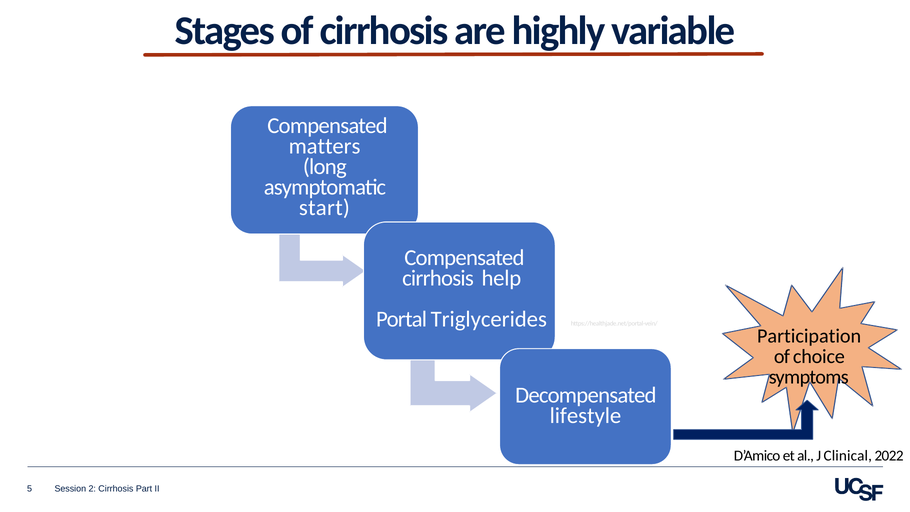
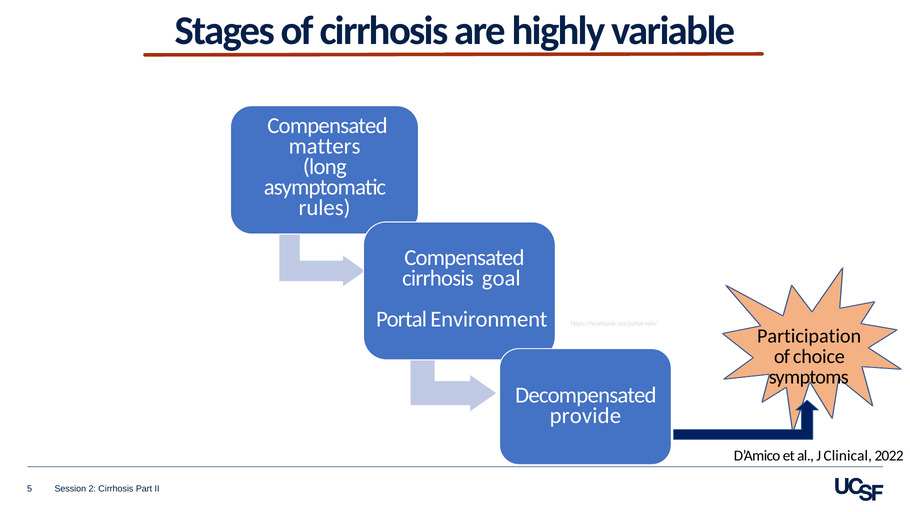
start: start -> rules (325, 207)
help: help -> goal (501, 278)
Triglycerides: Triglycerides -> Environment (489, 319)
lifestyle: lifestyle -> provide (585, 416)
